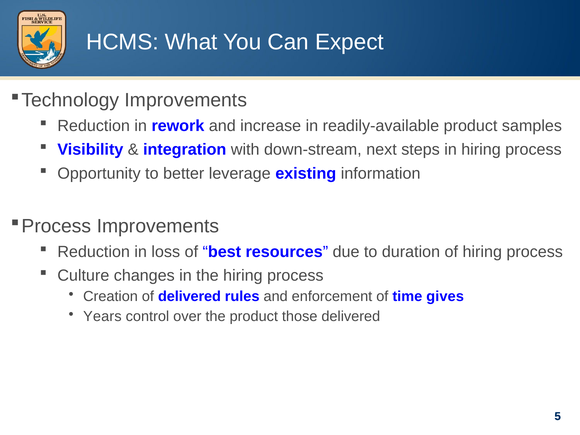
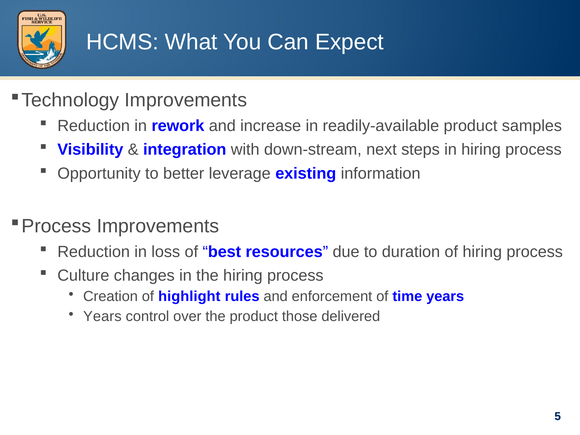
of delivered: delivered -> highlight (189, 296)
time gives: gives -> years (445, 296)
